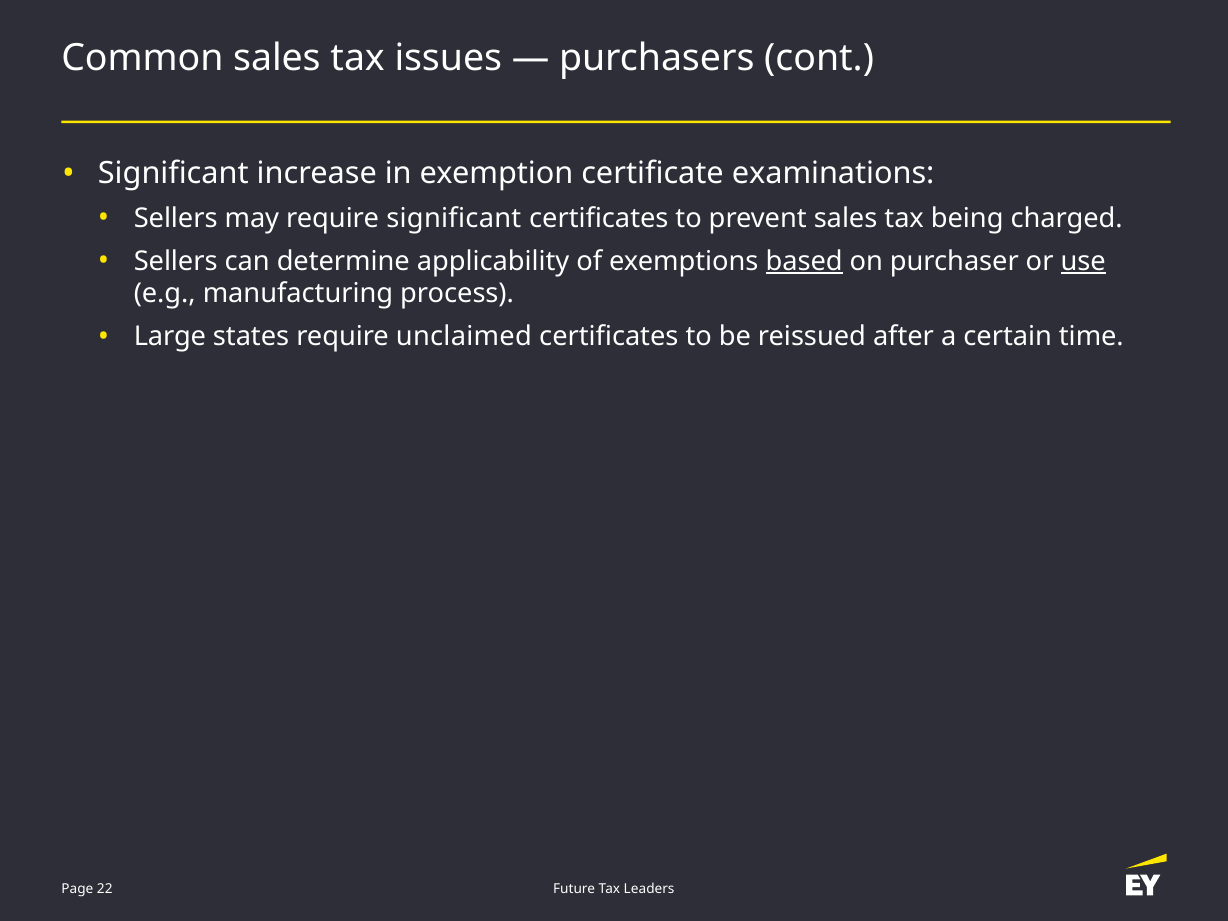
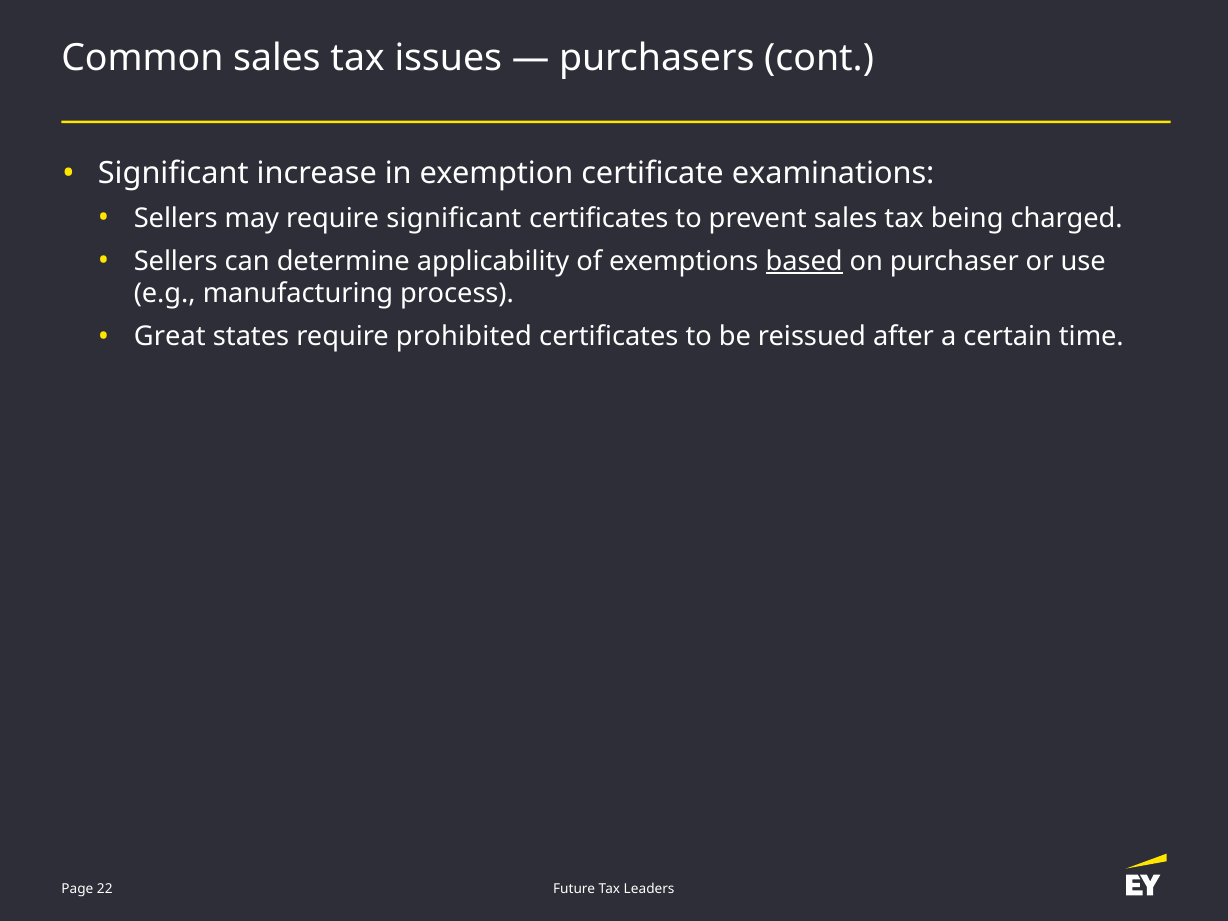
use underline: present -> none (1083, 261)
Large: Large -> Great (170, 337)
unclaimed: unclaimed -> prohibited (464, 337)
